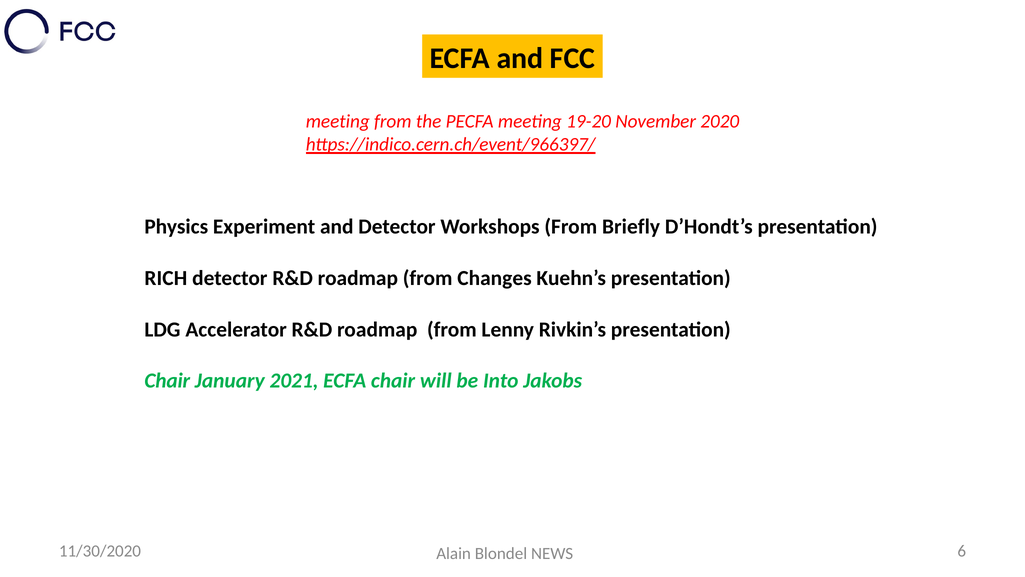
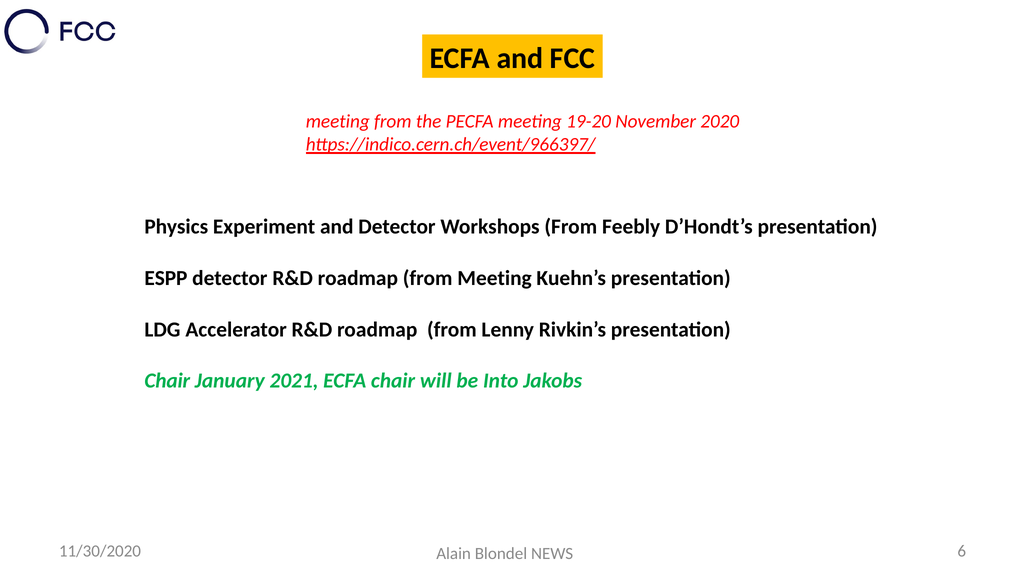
Briefly: Briefly -> Feebly (631, 227)
RICH: RICH -> ESPP (166, 278)
from Changes: Changes -> Meeting (495, 278)
